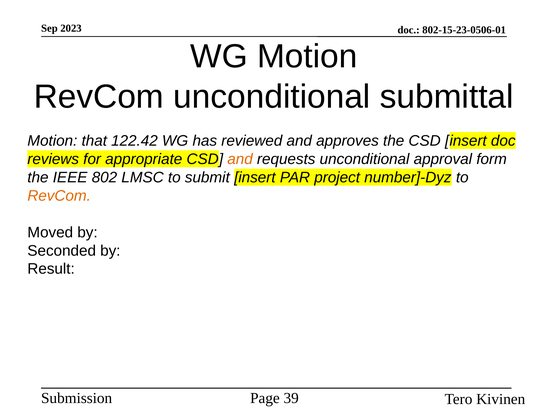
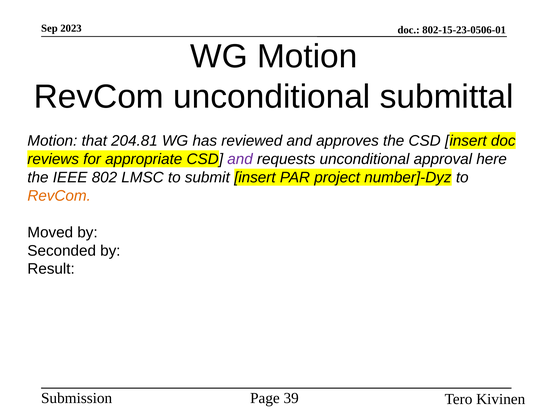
122.42: 122.42 -> 204.81 (134, 141)
and colour: orange -> purple (240, 159)
form: form -> here (492, 159)
